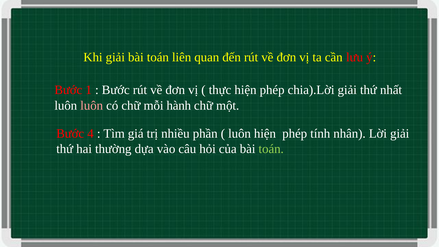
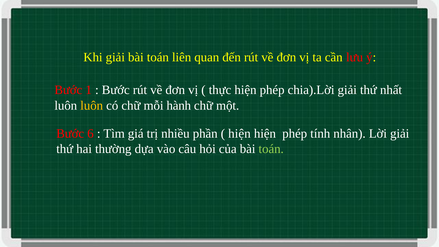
luôn colour: pink -> yellow (92, 105)
4: 4 -> 6 (91, 134)
luôn: luôn -> hiện (239, 134)
